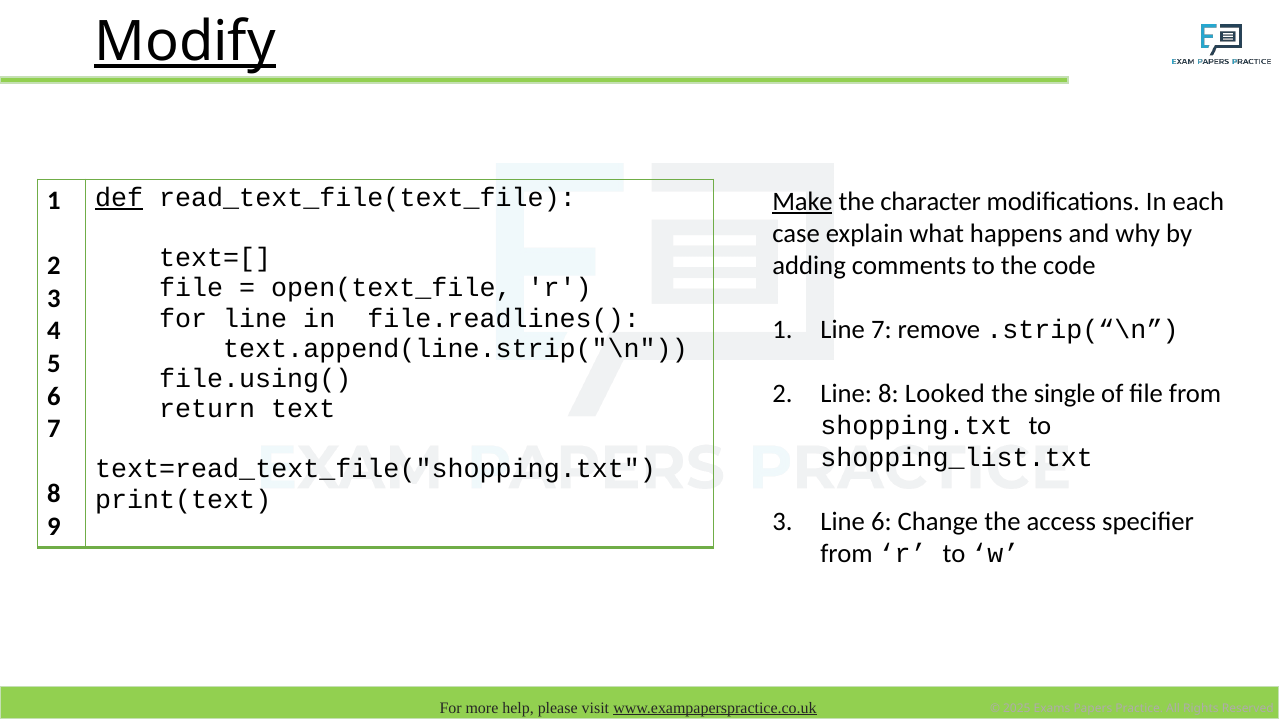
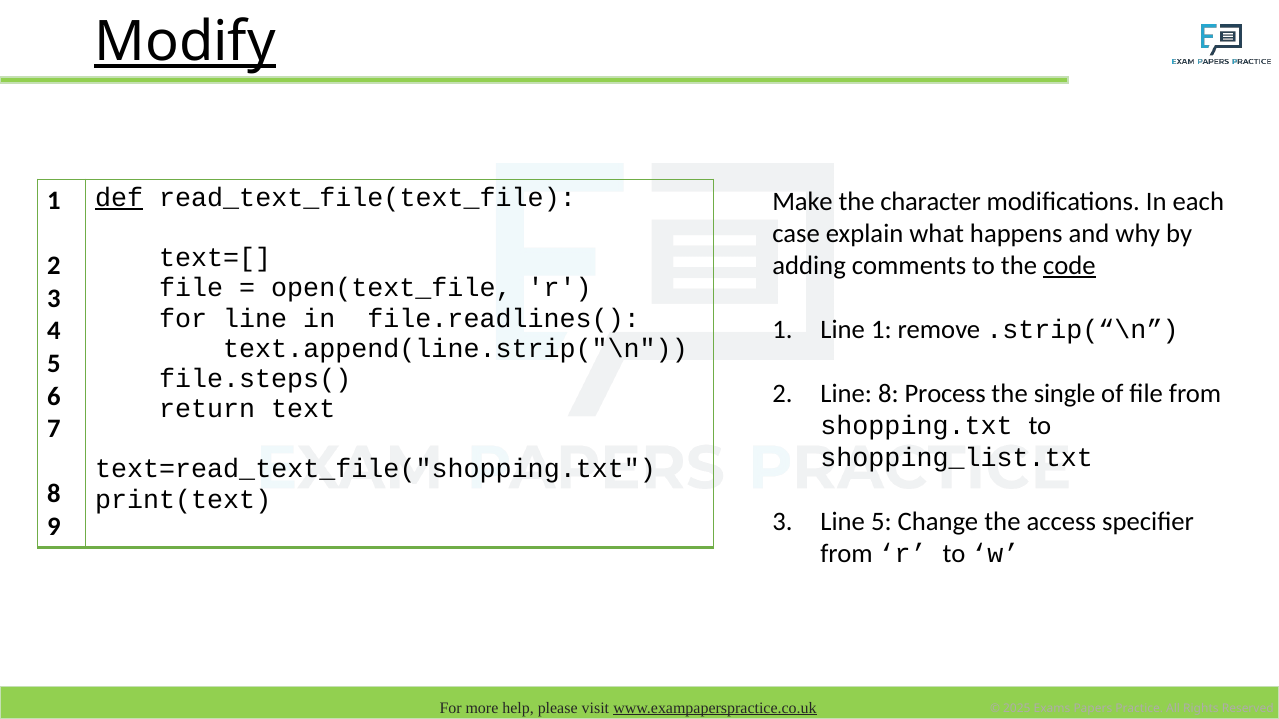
Make underline: present -> none (803, 202)
code underline: none -> present (1069, 266)
Line 7: 7 -> 1 (881, 330)
file.using(: file.using( -> file.steps( (255, 379)
Looked: Looked -> Process (945, 394)
Line 6: 6 -> 5 (881, 522)
